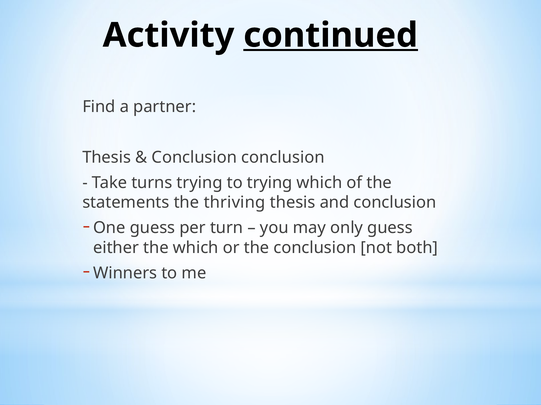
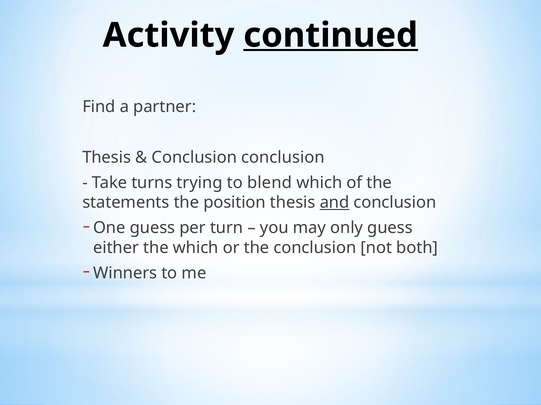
to trying: trying -> blend (270, 183)
thriving: thriving -> position (235, 203)
and underline: none -> present (334, 203)
